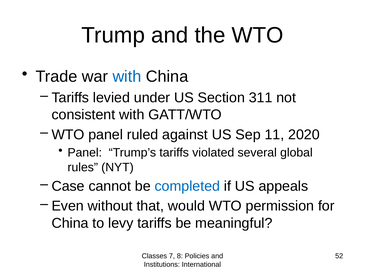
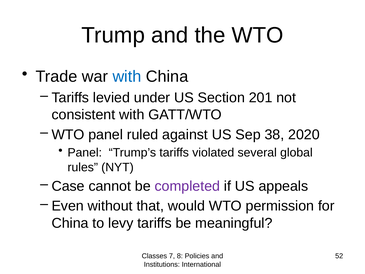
311: 311 -> 201 (261, 98)
11: 11 -> 38 (274, 134)
completed colour: blue -> purple (187, 186)
